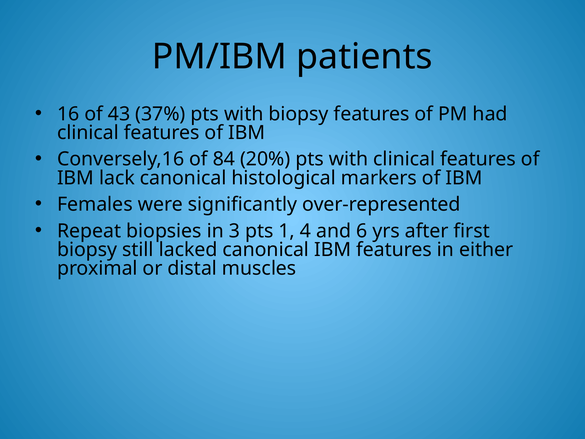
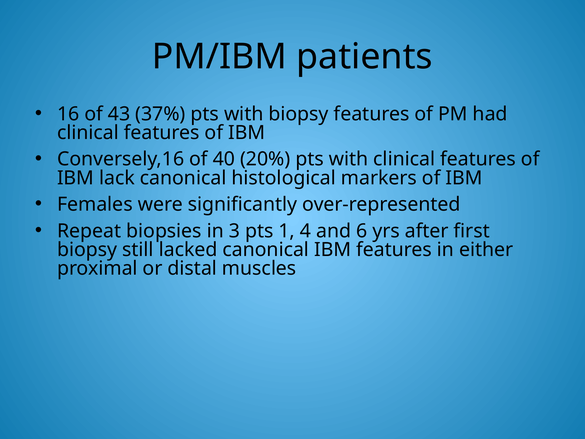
84: 84 -> 40 (224, 159)
